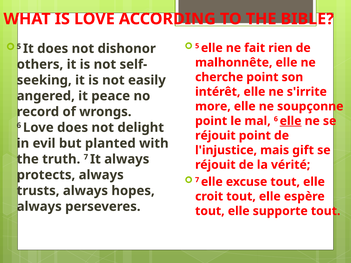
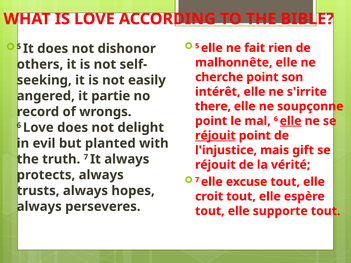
peace: peace -> partie (111, 96)
more: more -> there (213, 106)
réjouit underline: none -> present (215, 136)
